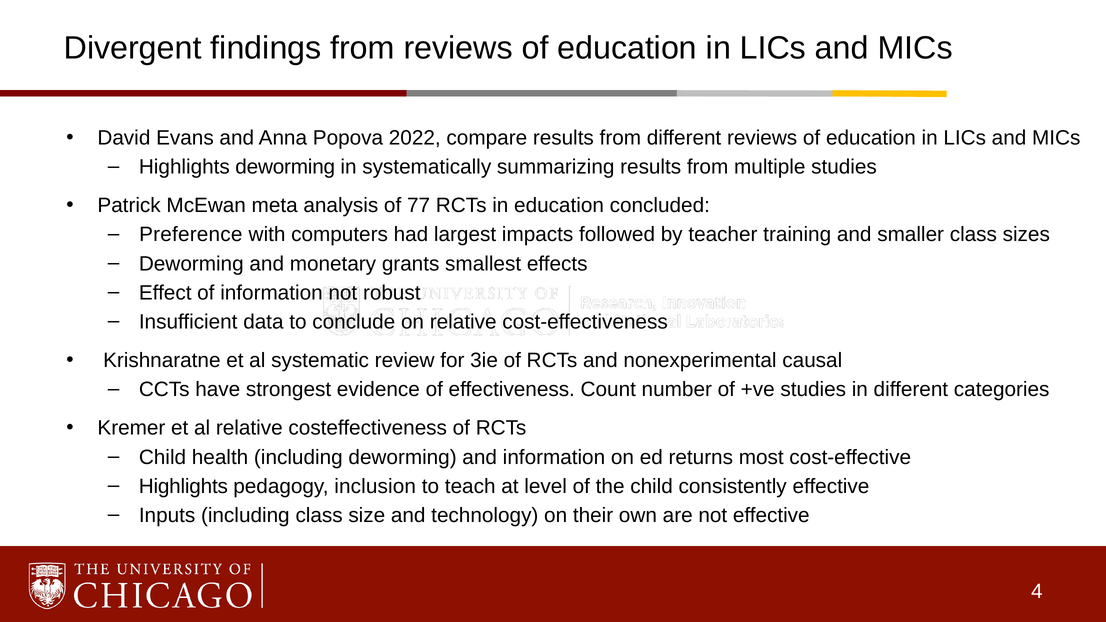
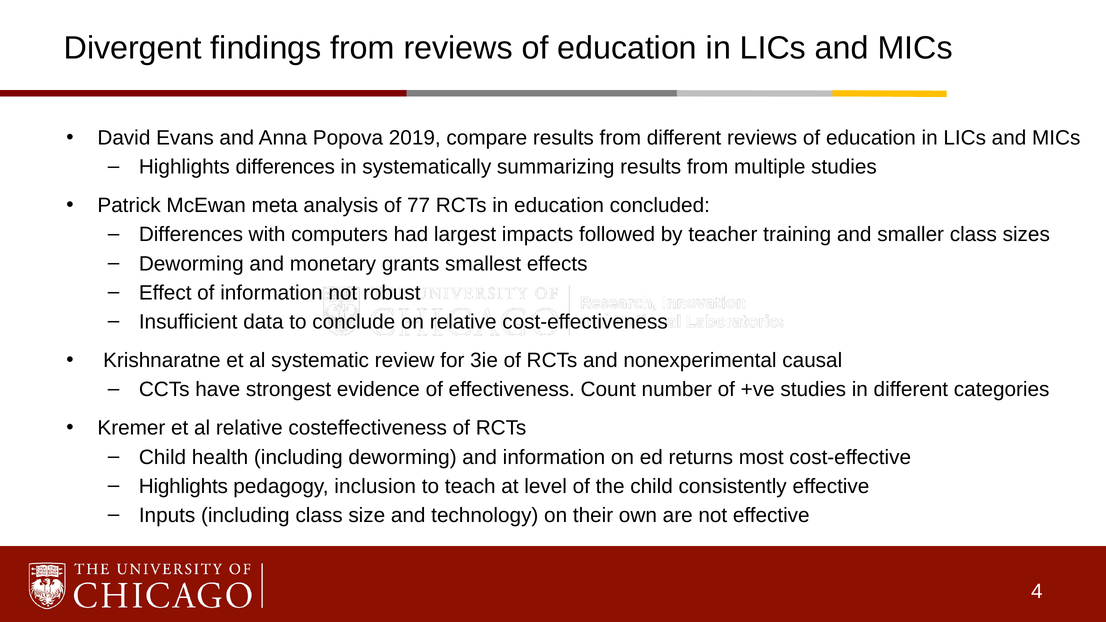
2022: 2022 -> 2019 (415, 138)
Highlights deworming: deworming -> differences (285, 167)
Preference: Preference -> Differences (191, 235)
